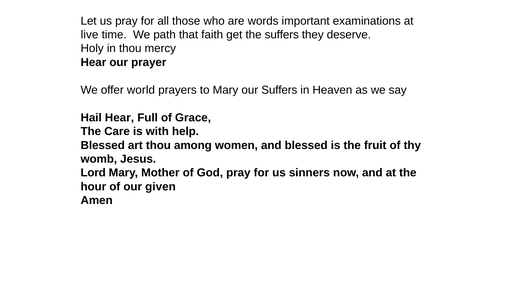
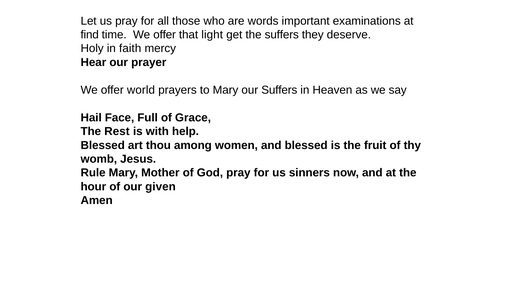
live: live -> find (90, 35)
time We path: path -> offer (165, 35)
faith: faith -> light (212, 35)
in thou: thou -> faith (130, 49)
Hail Hear: Hear -> Face (120, 118)
Care: Care -> Rest (117, 132)
Lord: Lord -> Rule (93, 173)
